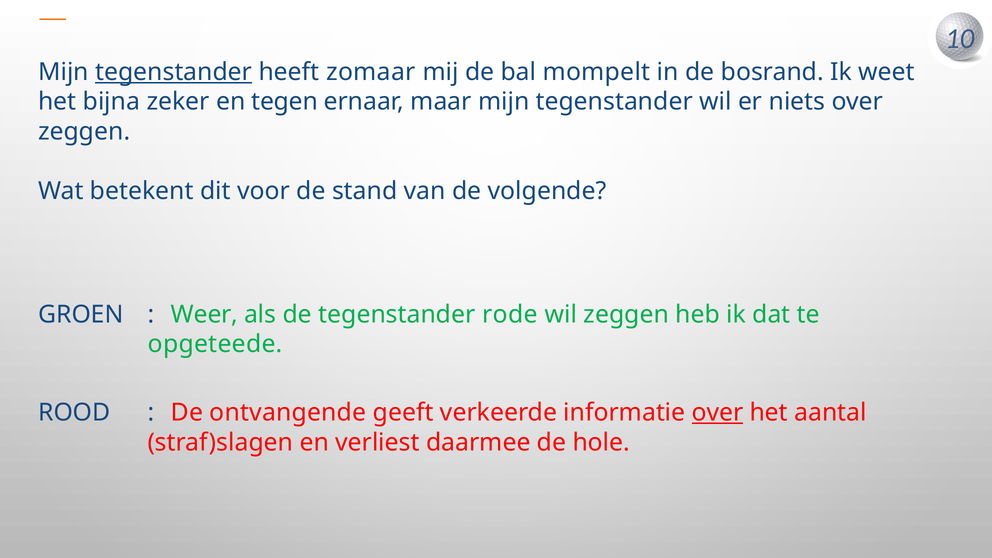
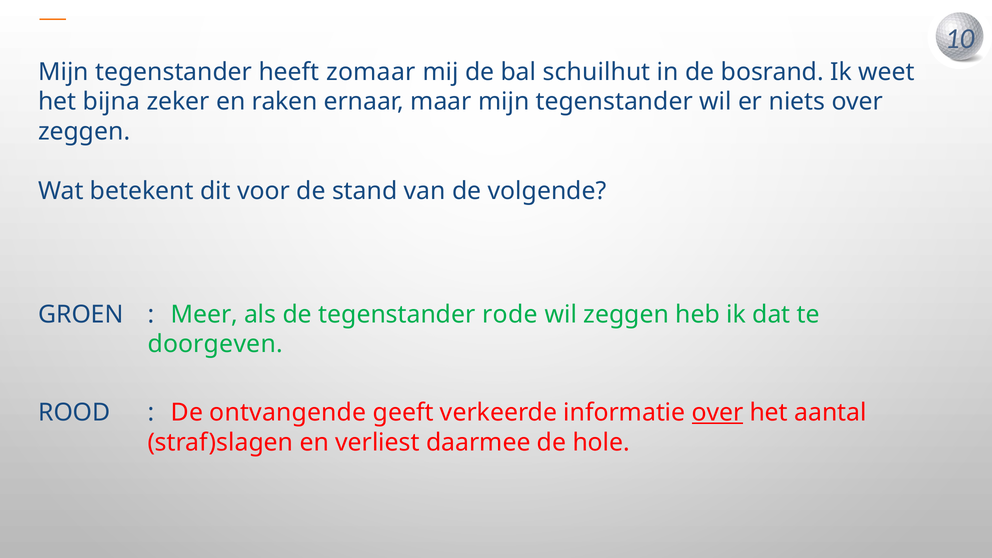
tegenstander underline: present -> none (174, 72)
mompelt: mompelt -> schuilhut (597, 72)
tegen: tegen -> raken (285, 102)
Weer: Weer -> Meer (204, 314)
opgeteede: opgeteede -> doorgeven (215, 344)
